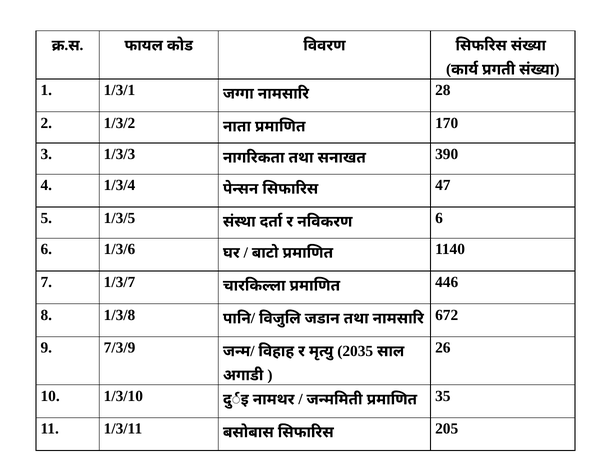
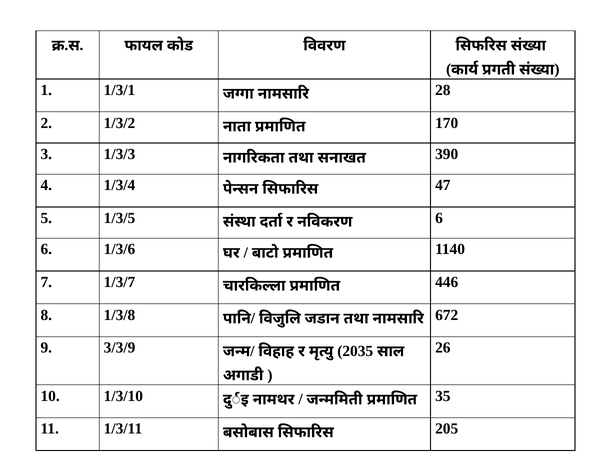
7/3/9: 7/3/9 -> 3/3/9 (120, 348)
